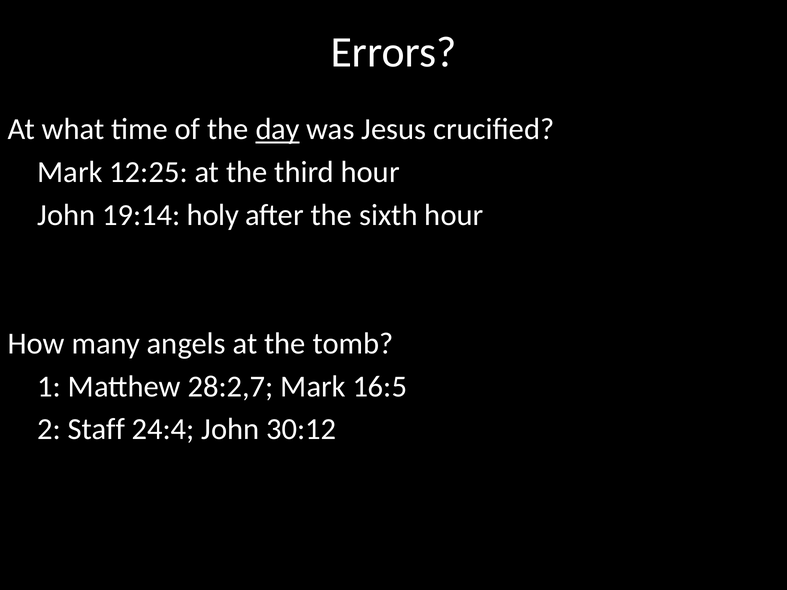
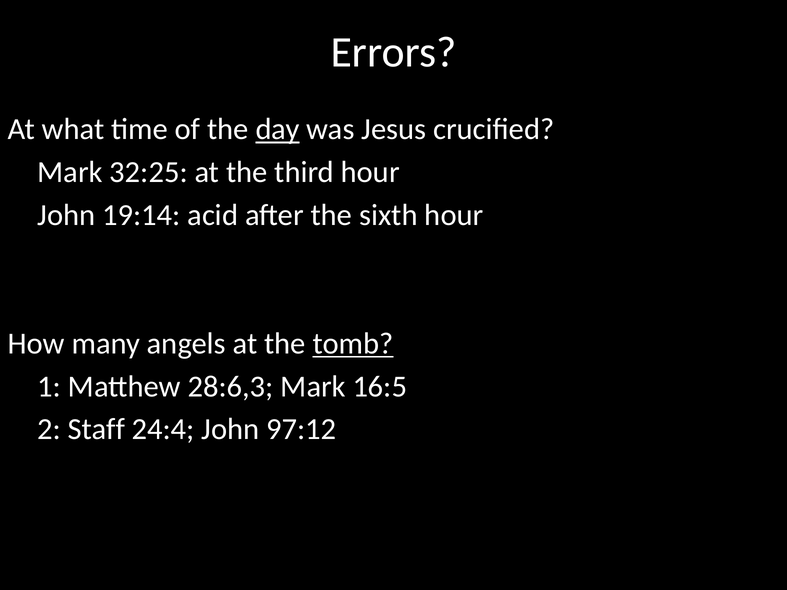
12:25: 12:25 -> 32:25 (149, 172)
holy: holy -> acid (213, 215)
tomb underline: none -> present (353, 344)
28:2,7: 28:2,7 -> 28:6,3 (231, 387)
30:12: 30:12 -> 97:12 (301, 430)
